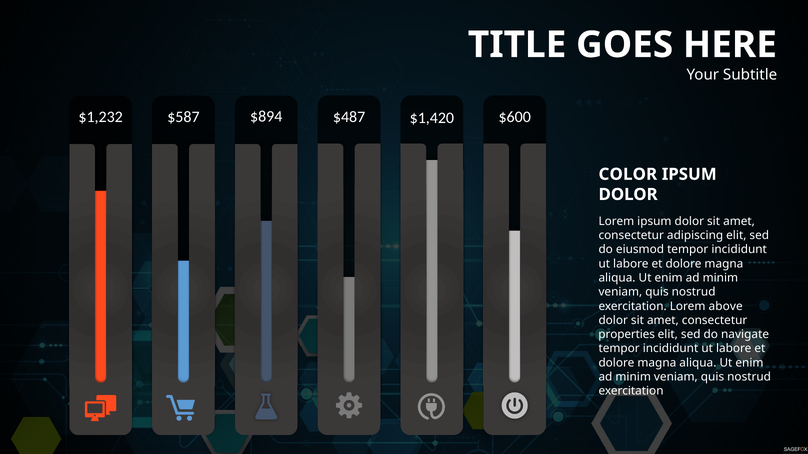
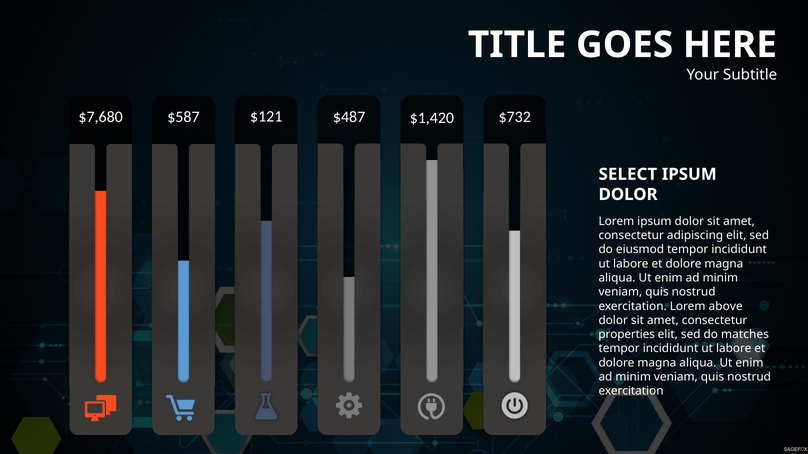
$1,232: $1,232 -> $7,680 (101, 117)
$894: $894 -> $121 (266, 117)
$600: $600 -> $732 (515, 117)
COLOR: COLOR -> SELECT (628, 174)
navigate: navigate -> matches (745, 335)
